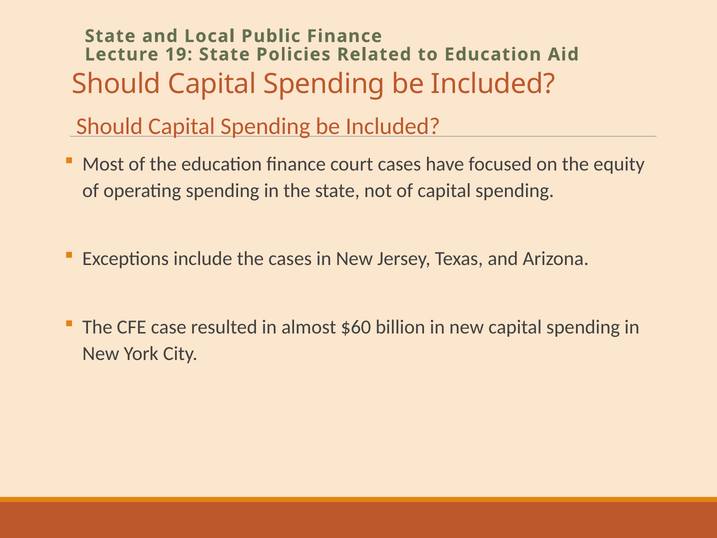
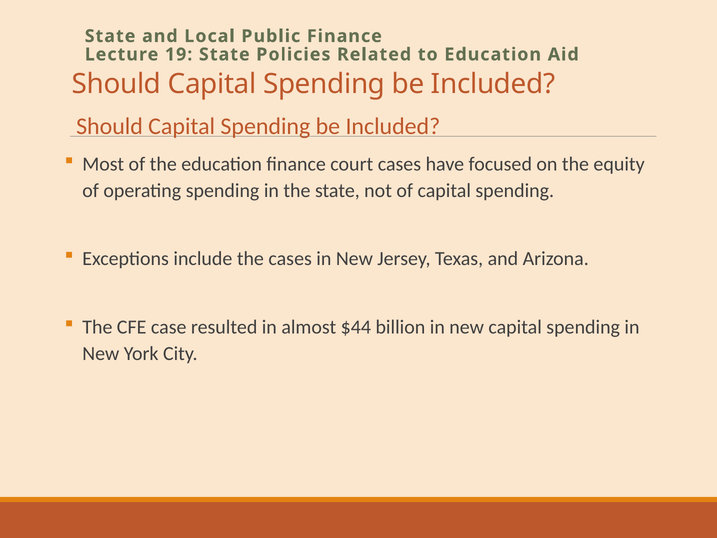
$60: $60 -> $44 (356, 327)
